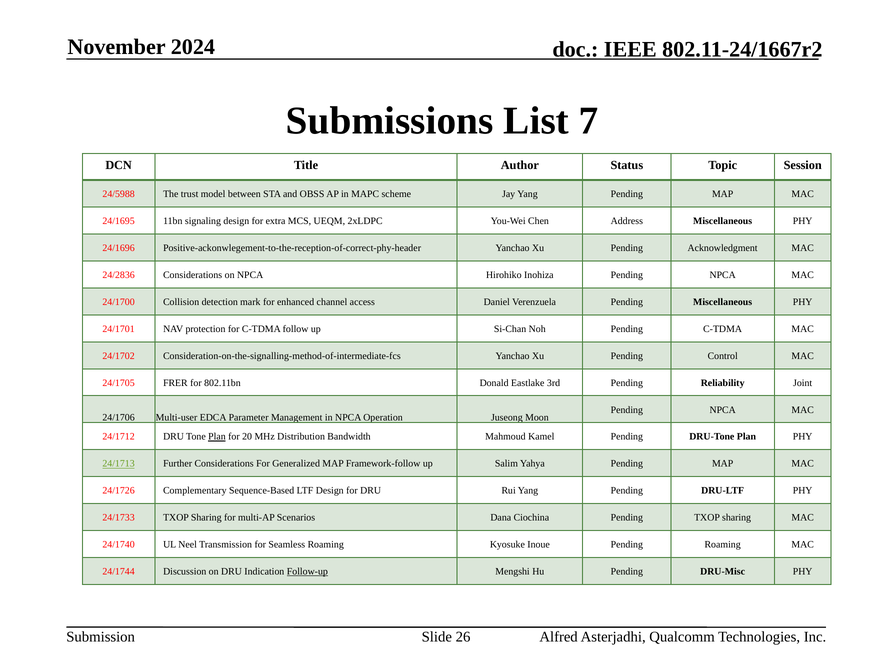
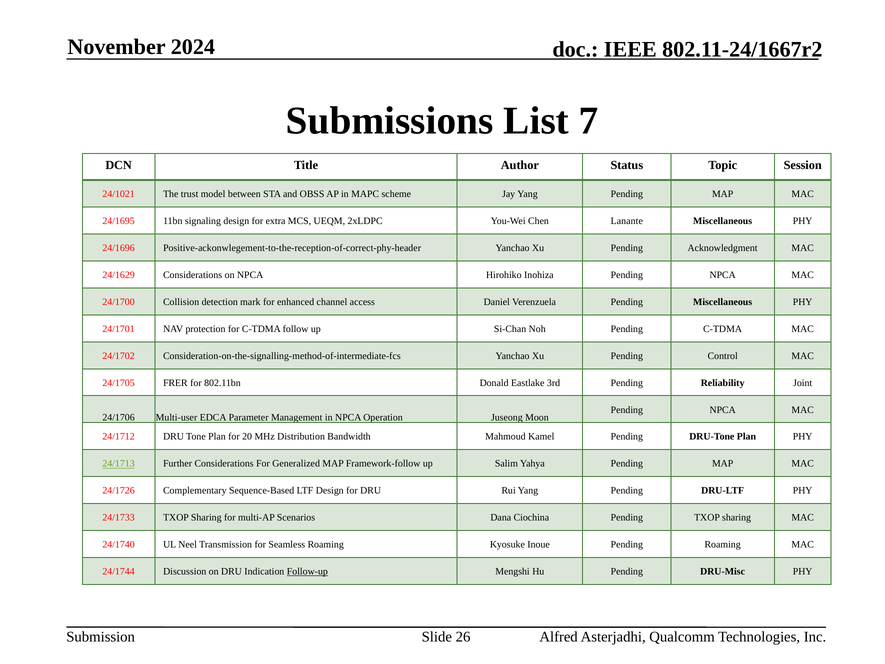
24/5988: 24/5988 -> 24/1021 (119, 194)
Address: Address -> Lanante (627, 221)
24/2836: 24/2836 -> 24/1629 (119, 275)
Plan underline: present -> none (217, 437)
